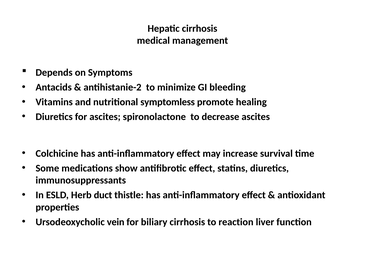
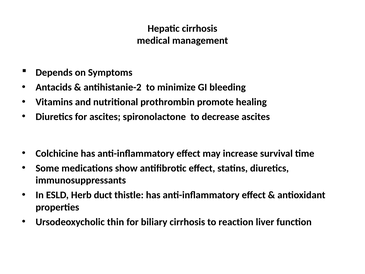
symptomless: symptomless -> prothrombin (168, 102)
vein: vein -> thin (116, 222)
